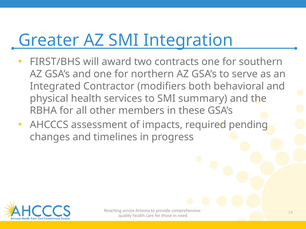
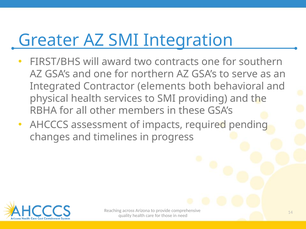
modifiers: modifiers -> elements (162, 86)
summary: summary -> providing (203, 99)
